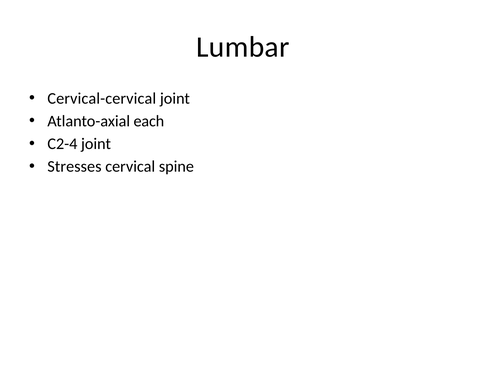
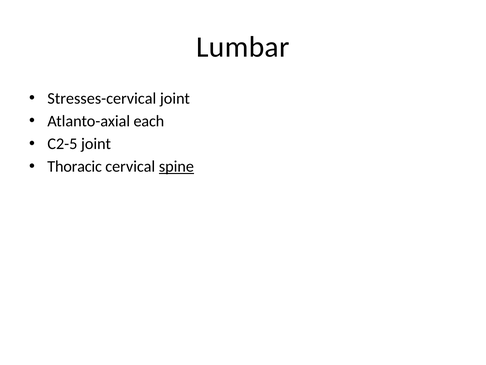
Cervical-cervical: Cervical-cervical -> Stresses-cervical (102, 98)
C2-4: C2-4 -> C2-5 (62, 144)
Stresses: Stresses -> Thoracic (75, 166)
spine underline: none -> present (176, 166)
